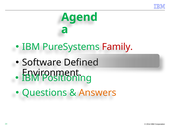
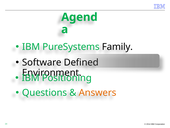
Family colour: red -> black (117, 47)
